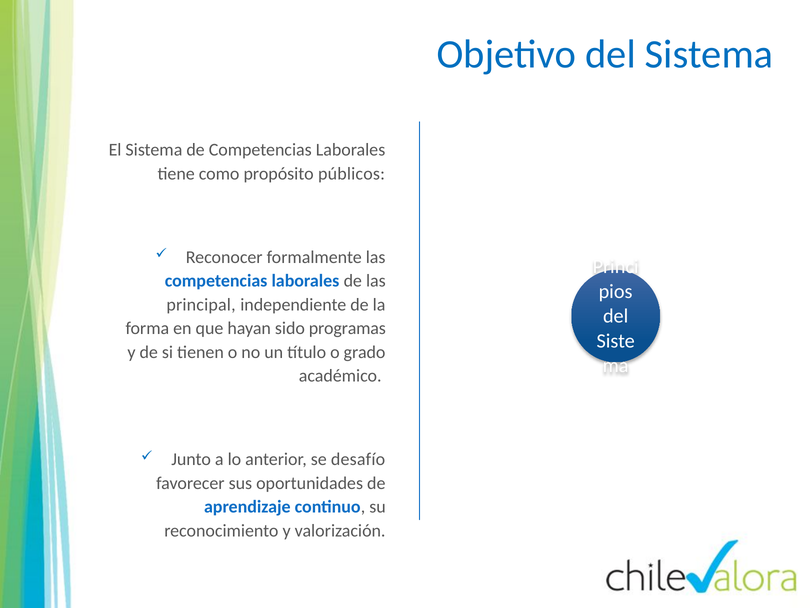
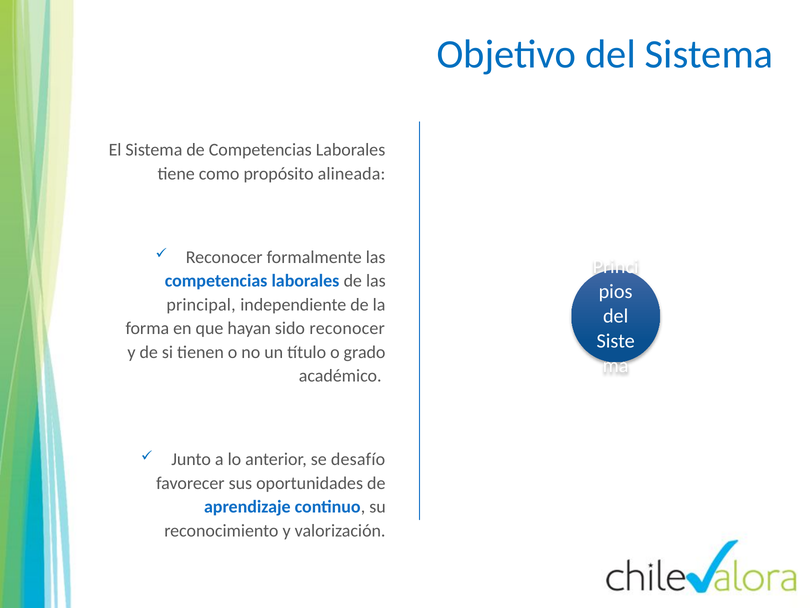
públicos: públicos -> alineada (352, 173)
sido programas: programas -> reconocer (347, 328)
